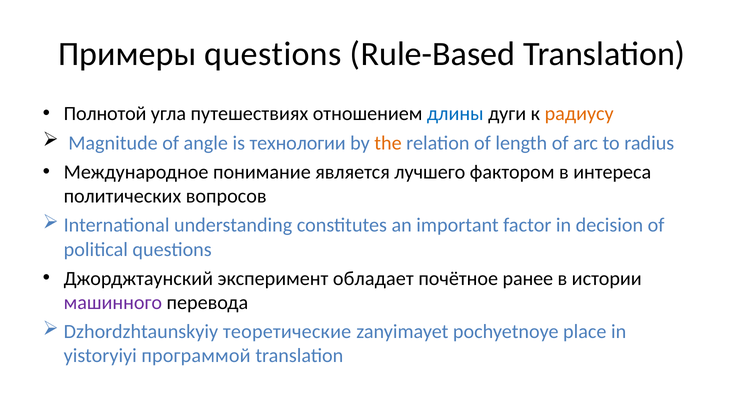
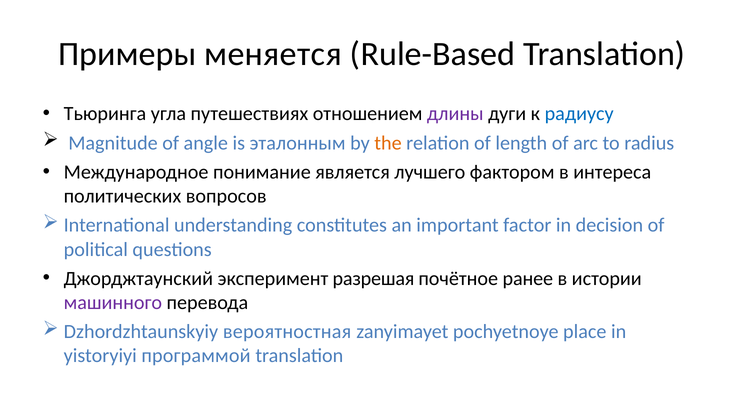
Примеры questions: questions -> меняется (273, 54)
Полнотой: Полнотой -> Тьюринга (105, 114)
длины colour: blue -> purple (455, 114)
радиусу colour: orange -> blue (579, 114)
технологии: технологии -> эталонным (298, 143)
обладает: обладает -> разрешая (373, 279)
теоретические: теоретические -> вероятностная (287, 332)
